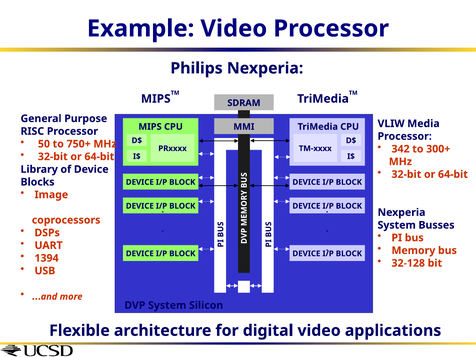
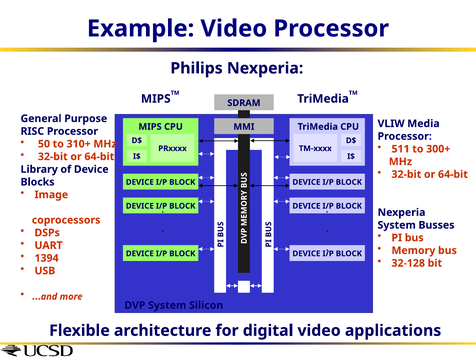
750+: 750+ -> 310+ (79, 144)
342: 342 -> 511 (401, 149)
